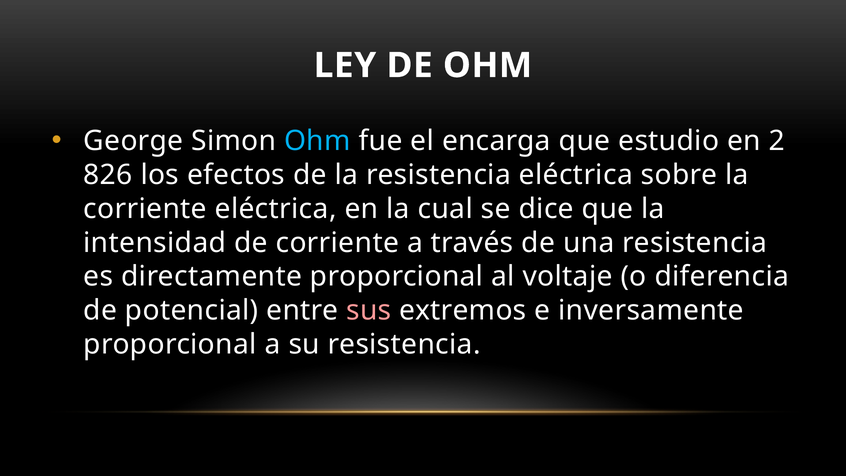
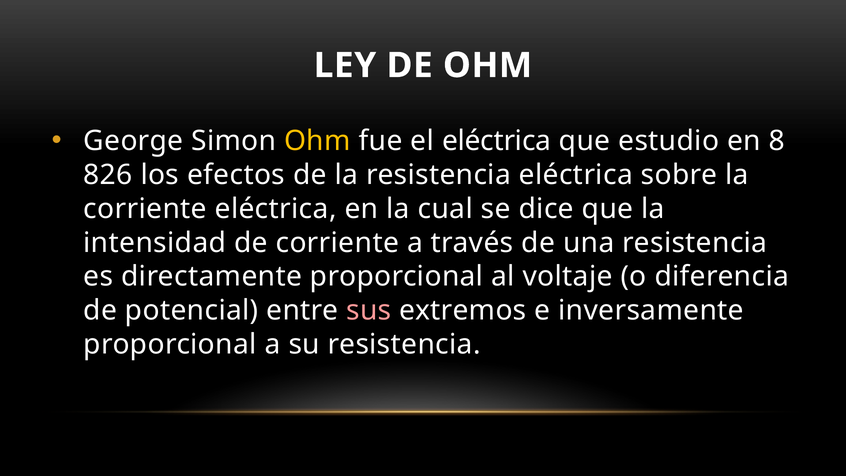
Ohm colour: light blue -> yellow (317, 141)
el encarga: encarga -> eléctrica (497, 141)
2: 2 -> 8 (777, 141)
